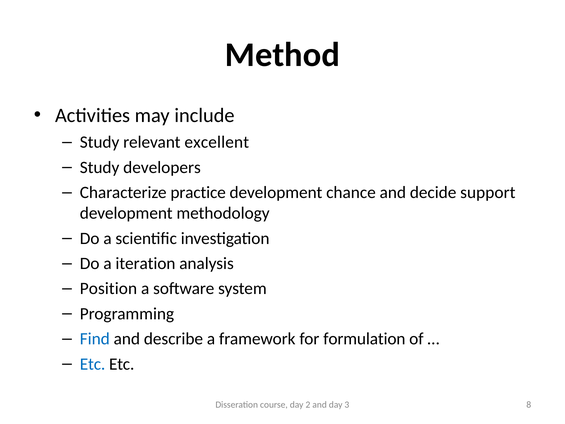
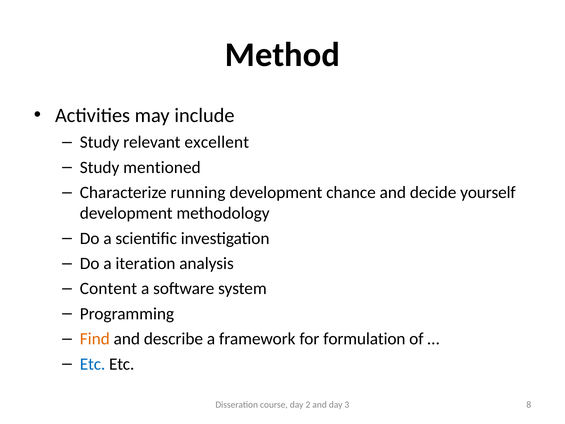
developers: developers -> mentioned (162, 167)
practice: practice -> running (198, 192)
support: support -> yourself (488, 192)
Position: Position -> Content (108, 288)
Find colour: blue -> orange (95, 339)
